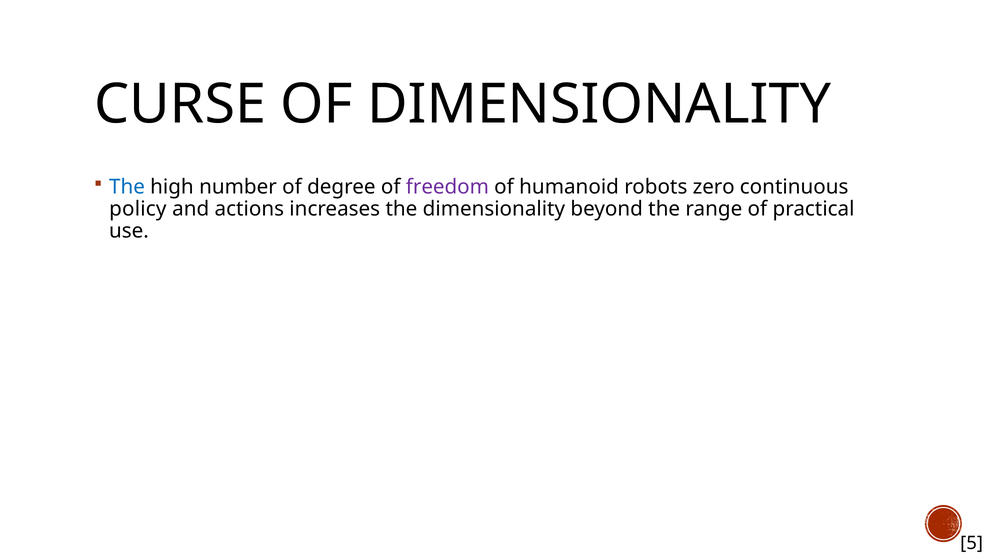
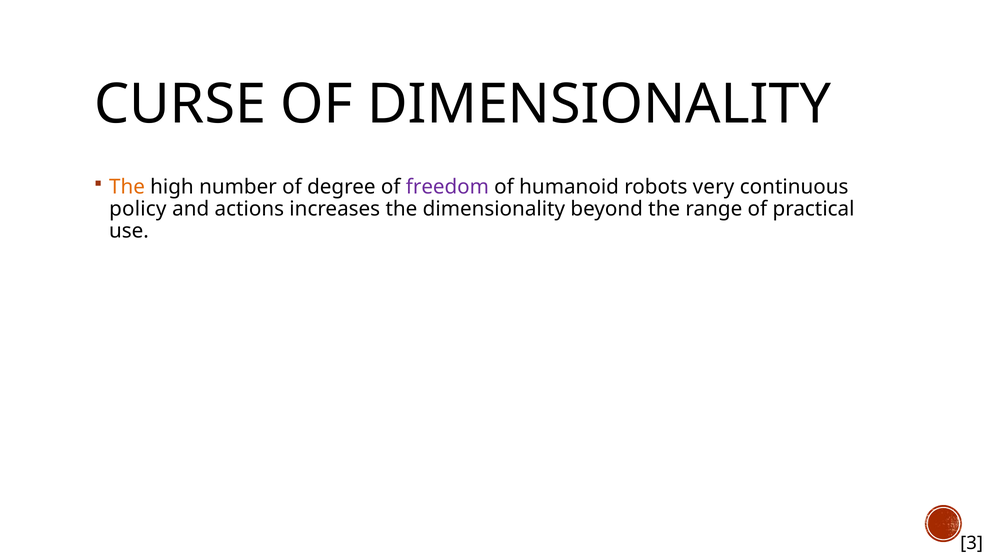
The colour: blue -> orange (127, 187)
zero: zero -> very (714, 187)
5: 5 -> 3 (972, 544)
